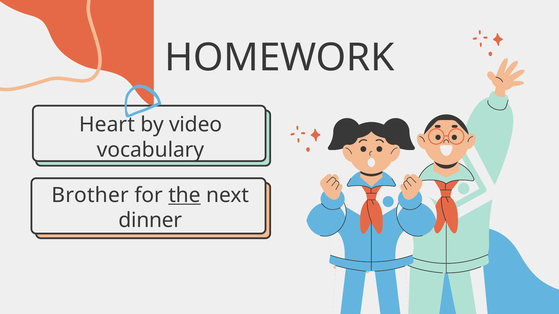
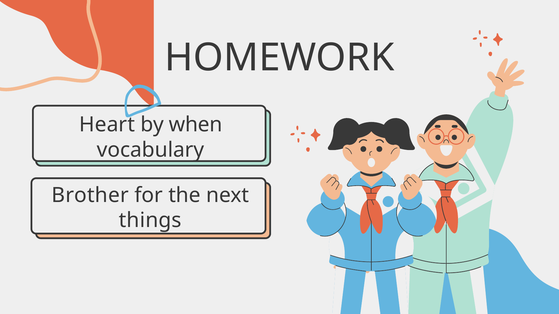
video: video -> when (196, 125)
the underline: present -> none (185, 195)
dinner: dinner -> things (150, 221)
